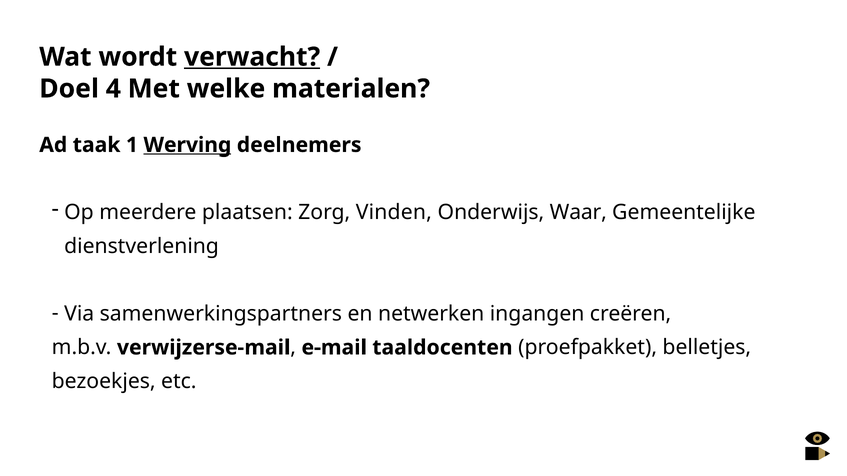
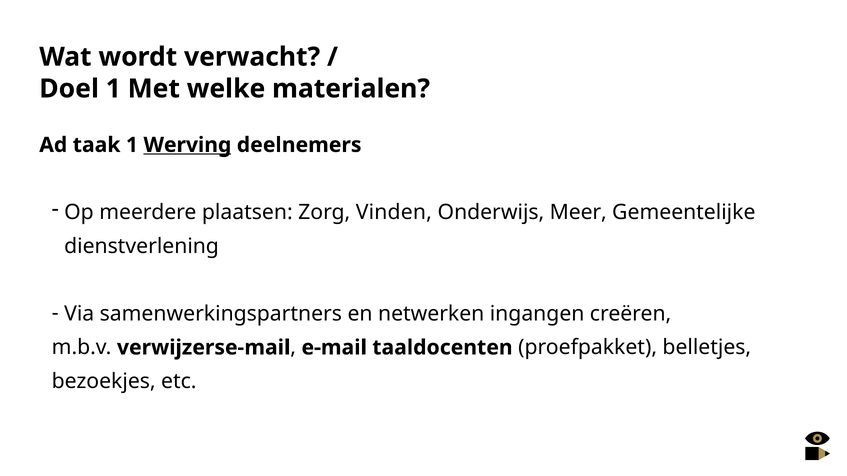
verwacht underline: present -> none (252, 57)
Doel 4: 4 -> 1 (113, 89)
Waar: Waar -> Meer (578, 213)
